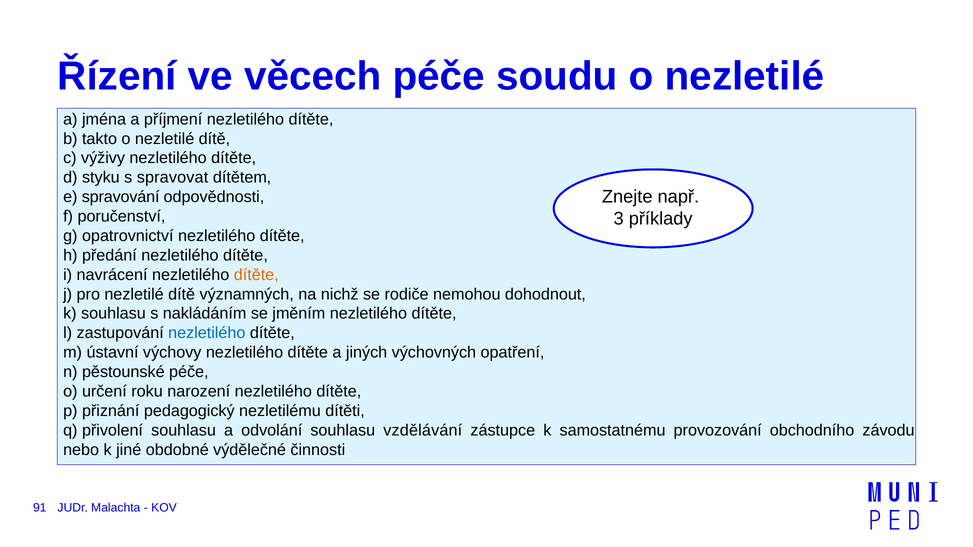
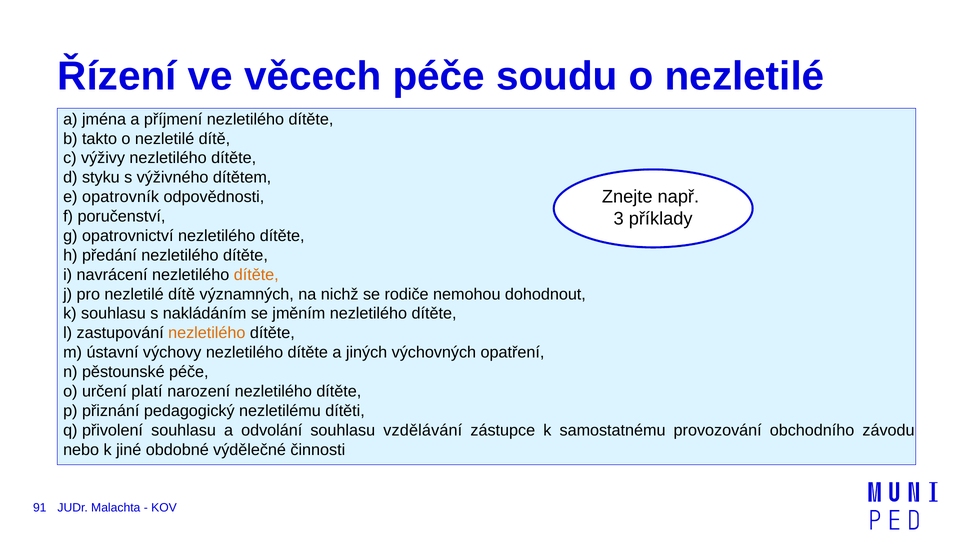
spravovat: spravovat -> výživného (173, 178)
spravování: spravování -> opatrovník (120, 197)
nezletilého colour: blue -> orange (207, 333)
roku: roku -> platí (147, 392)
